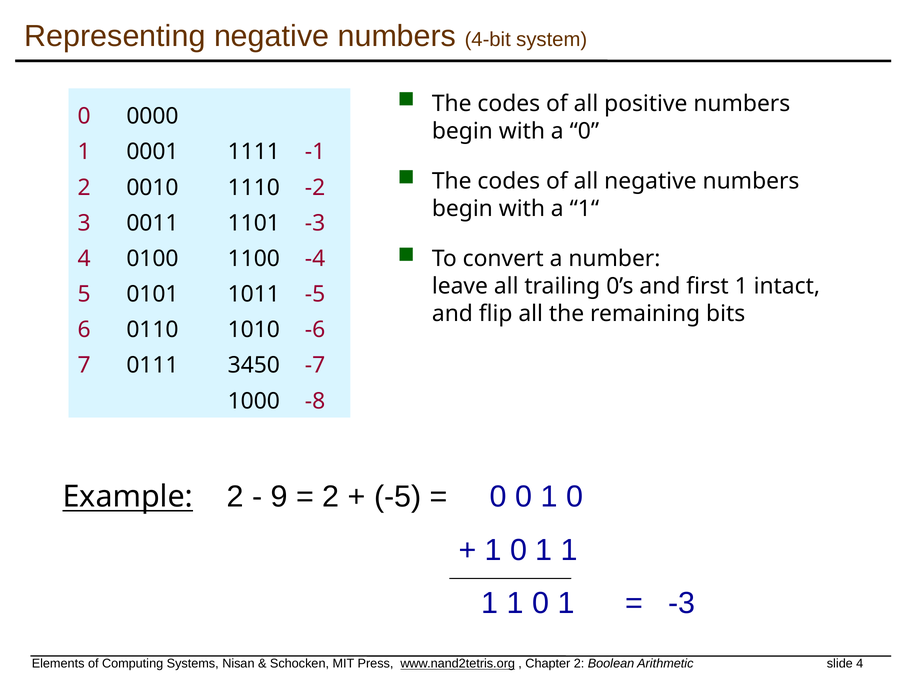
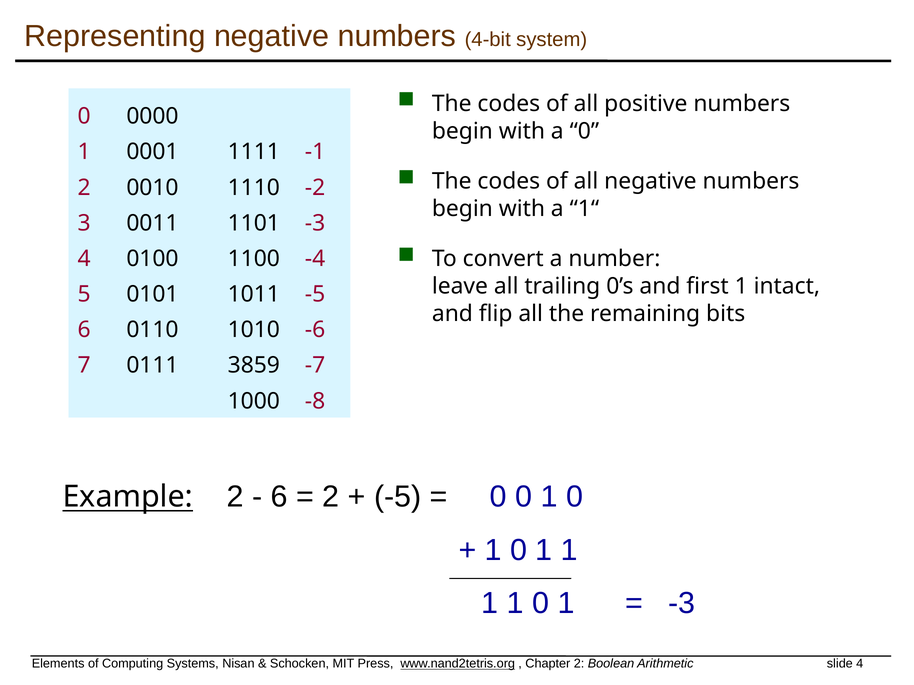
3450: 3450 -> 3859 (254, 366)
9: 9 -> 6 (279, 497)
